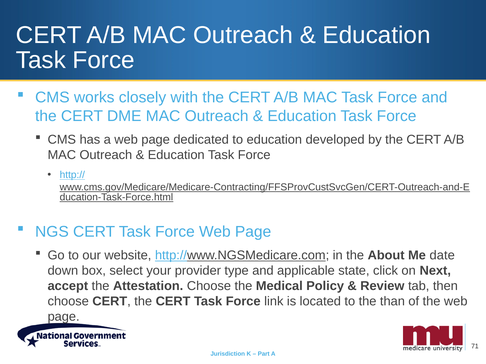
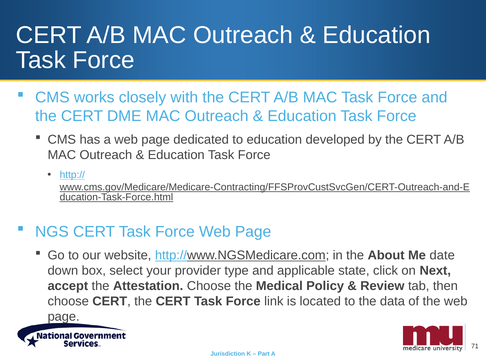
than: than -> data (392, 302)
